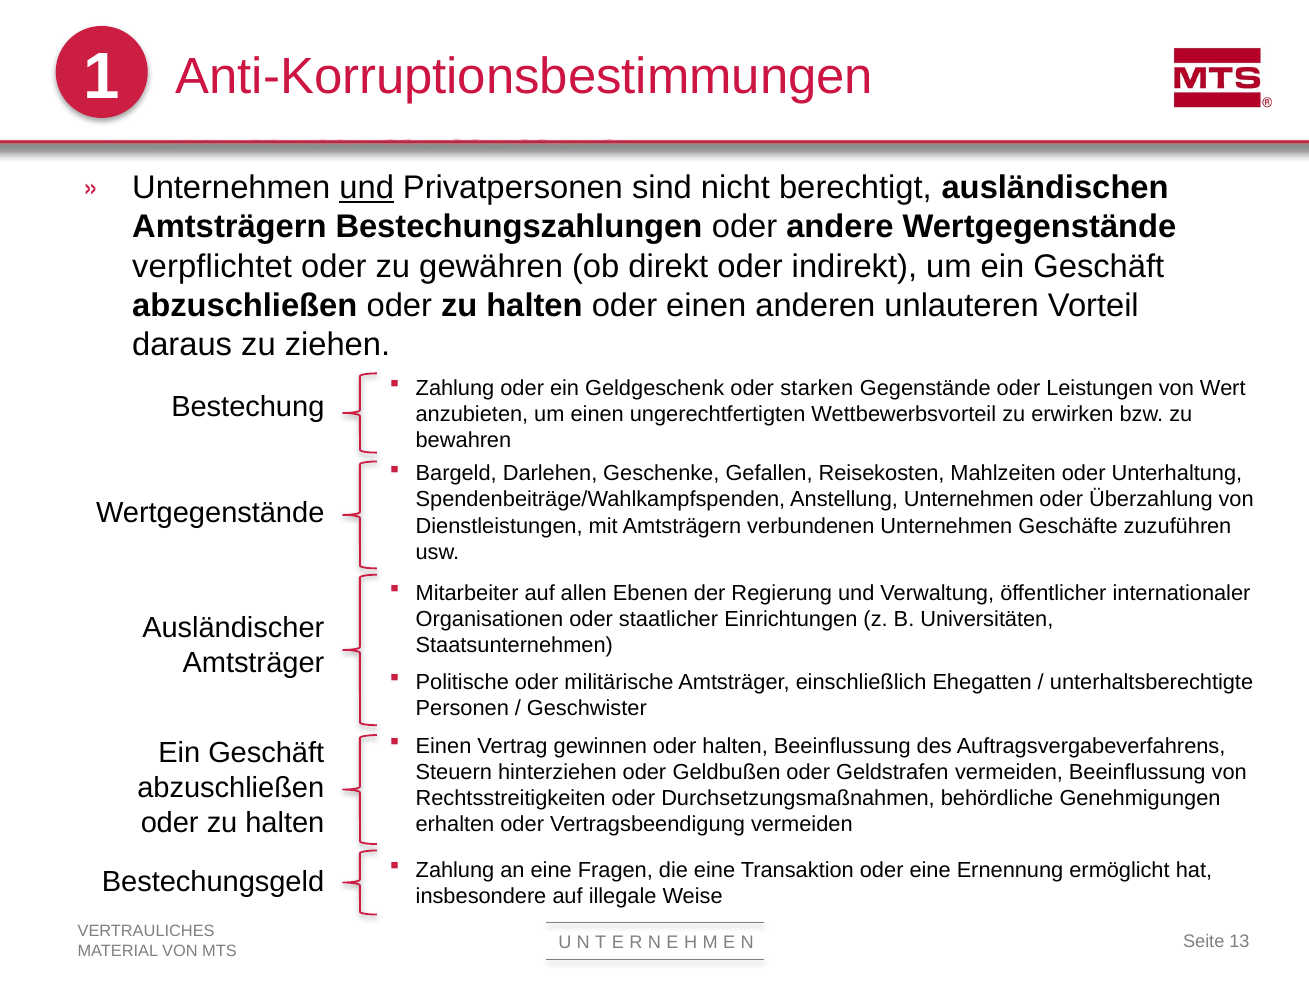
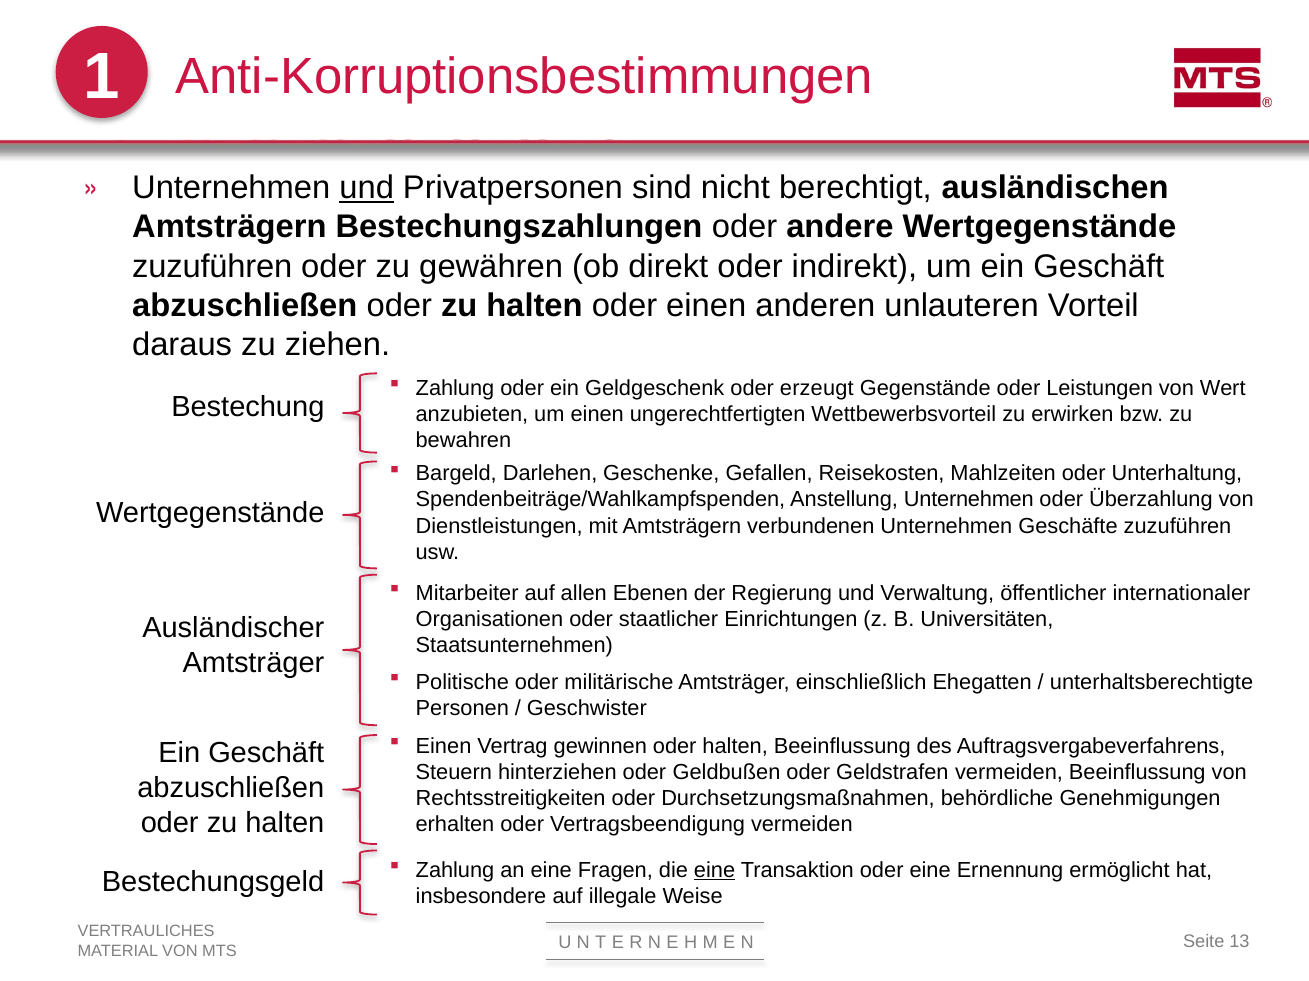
verpflichtet: verpflichtet -> zuzuführen (212, 267)
starken: starken -> erzeugt (817, 389)
eine underline: none -> present (715, 871)
